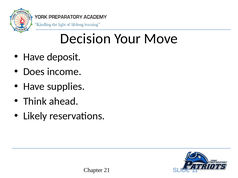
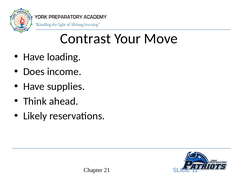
Decision: Decision -> Contrast (86, 39)
deposit: deposit -> loading (64, 57)
